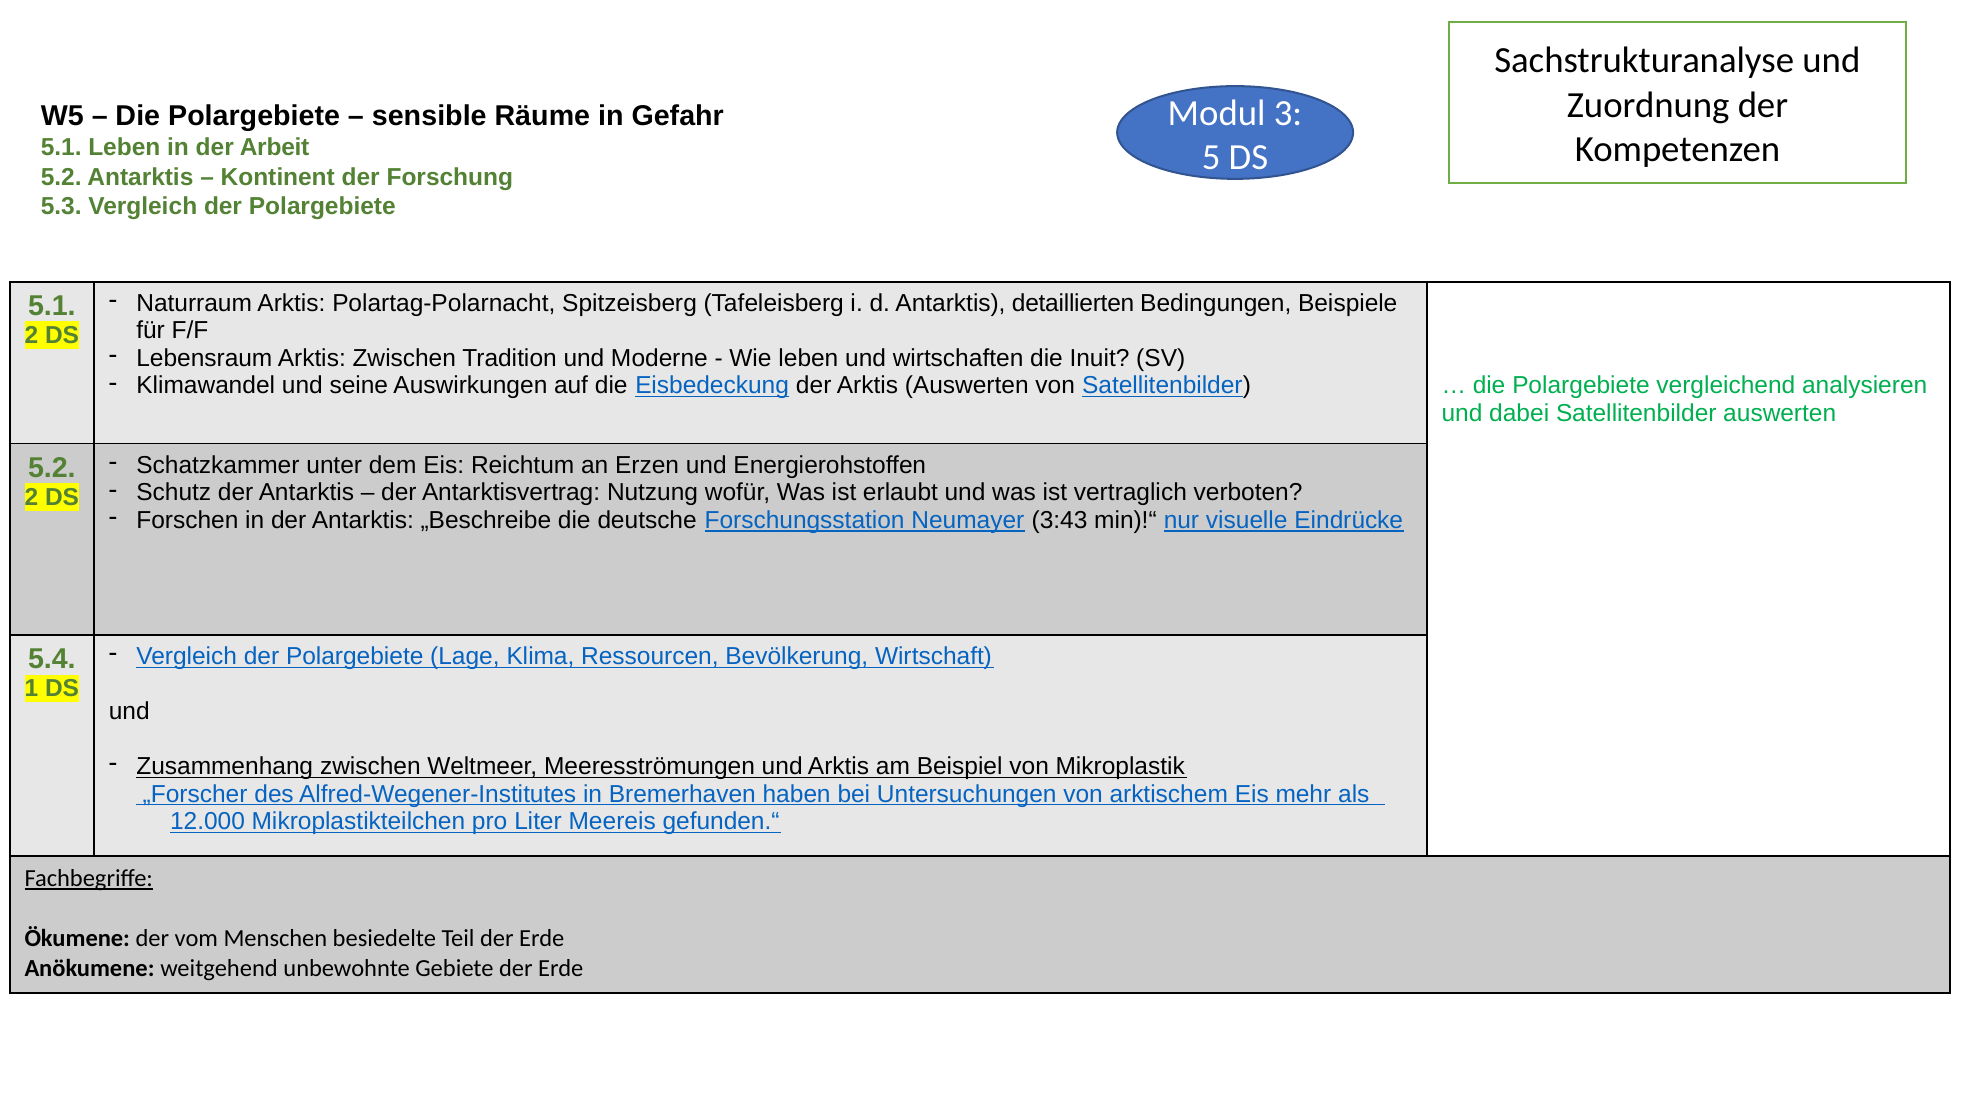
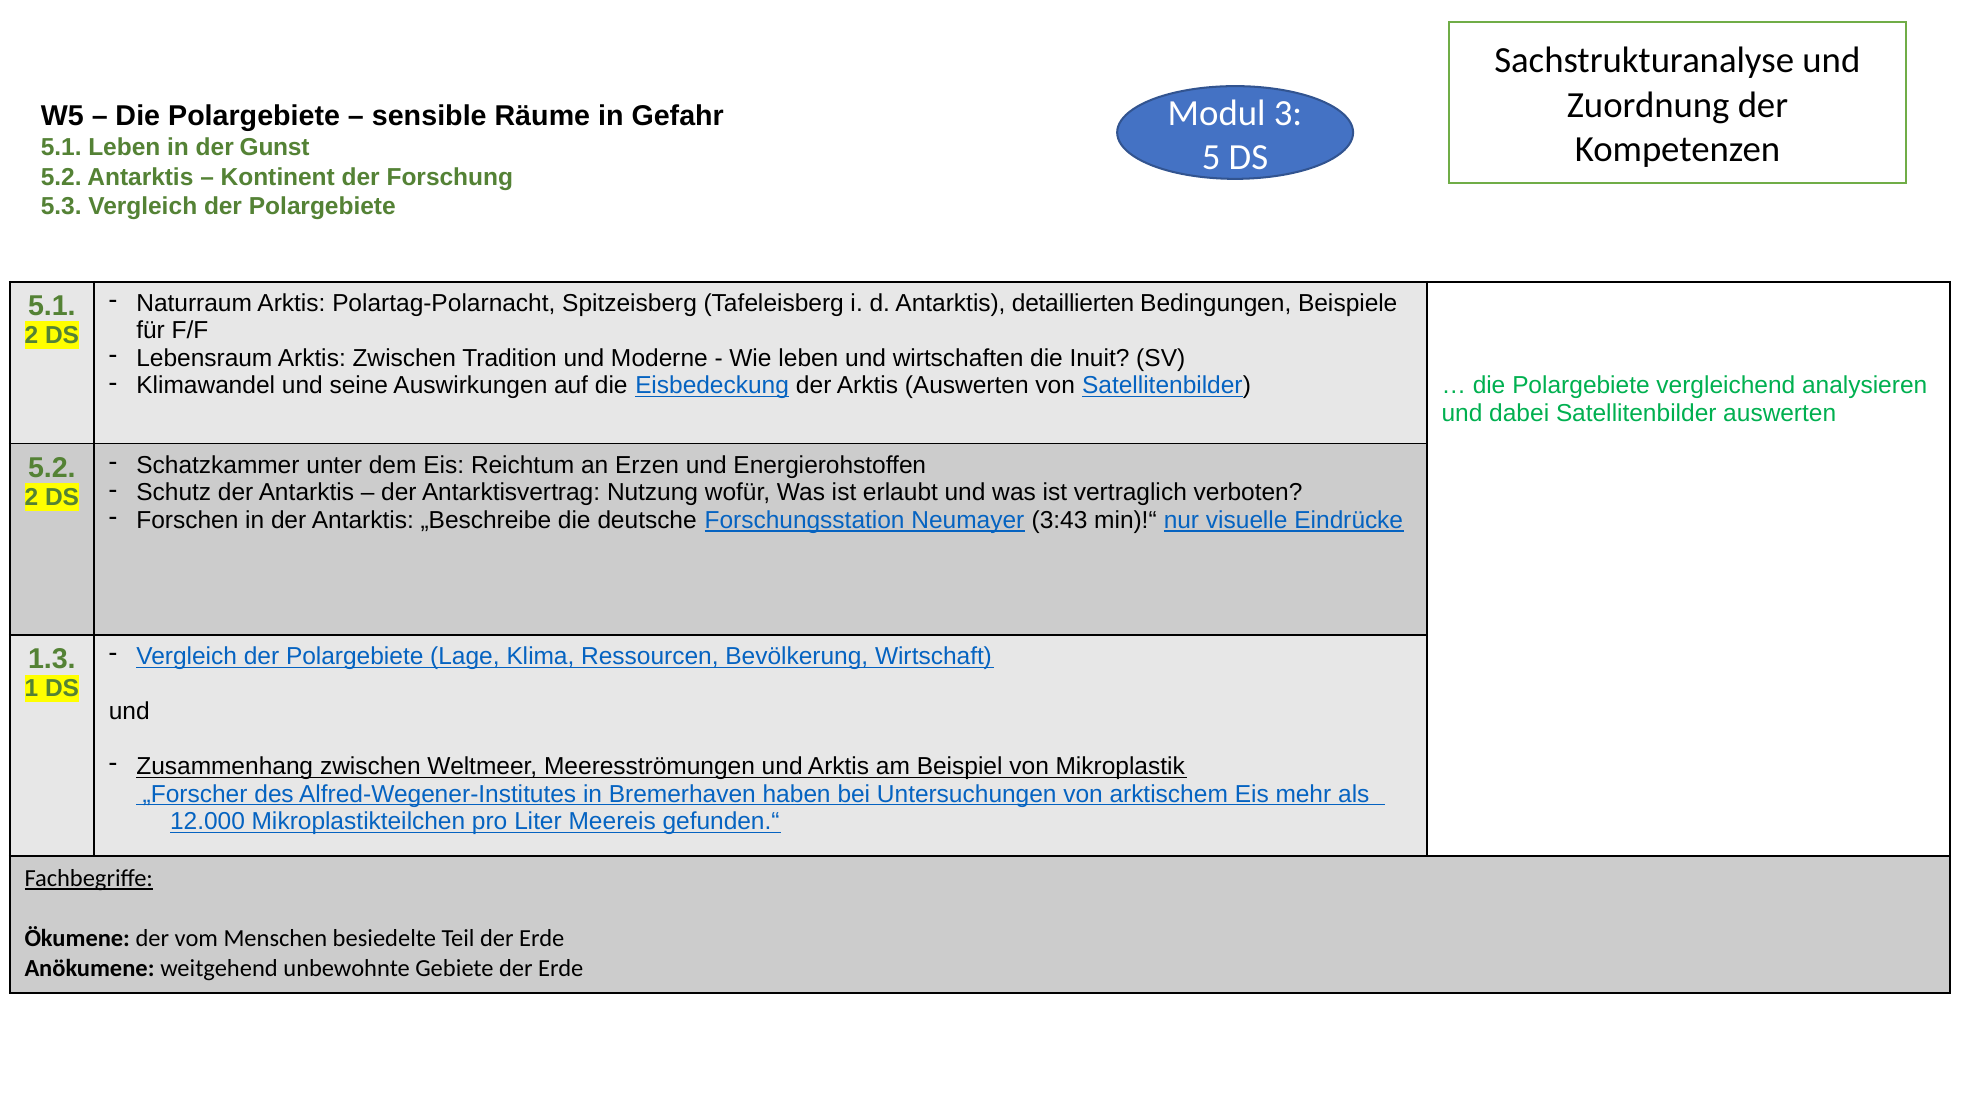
Arbeit: Arbeit -> Gunst (275, 148)
5.4: 5.4 -> 1.3 (52, 659)
